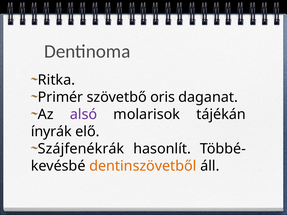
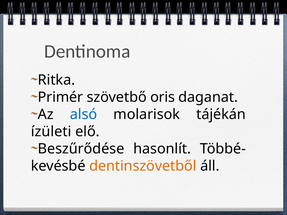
alsó colour: purple -> blue (84, 114)
ínyrák: ínyrák -> ízületi (51, 132)
Szájfenékrák: Szájfenékrák -> Beszűrődése (81, 149)
